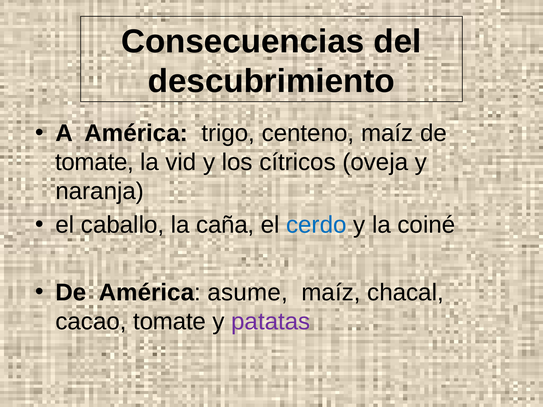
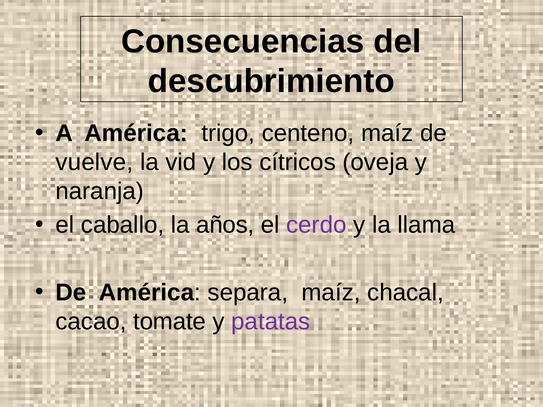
tomate: tomate -> vuelve (94, 162)
caña: caña -> años (225, 225)
cerdo colour: blue -> purple (316, 225)
coiné: coiné -> llama (426, 225)
asume: asume -> separa (248, 293)
